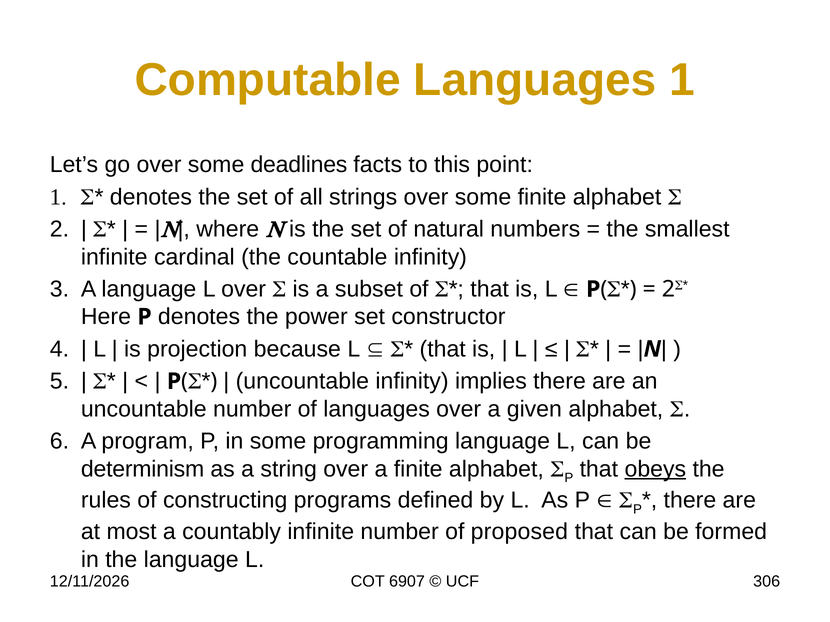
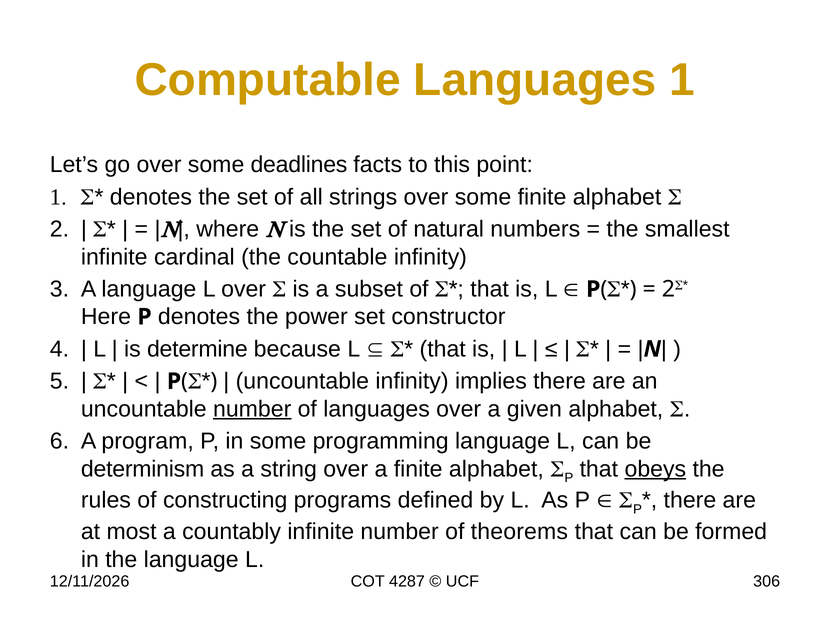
projection: projection -> determine (197, 349)
number underline: none -> present (252, 409)
proposed: proposed -> theorems (519, 532)
6907: 6907 -> 4287 (407, 582)
